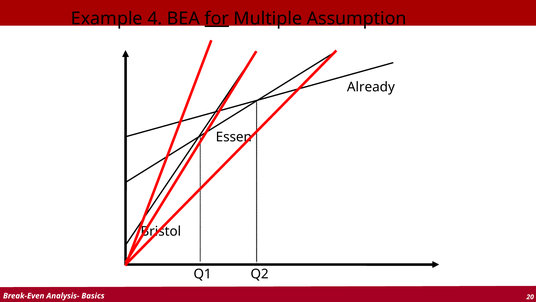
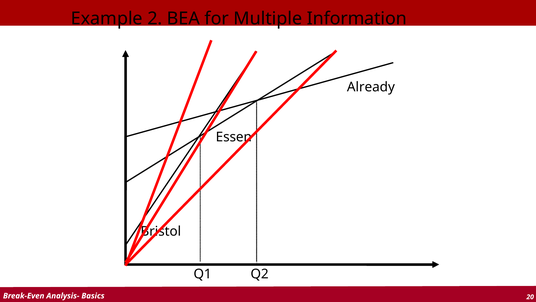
4: 4 -> 2 (155, 19)
for underline: present -> none (217, 19)
Assumption: Assumption -> Information (357, 19)
